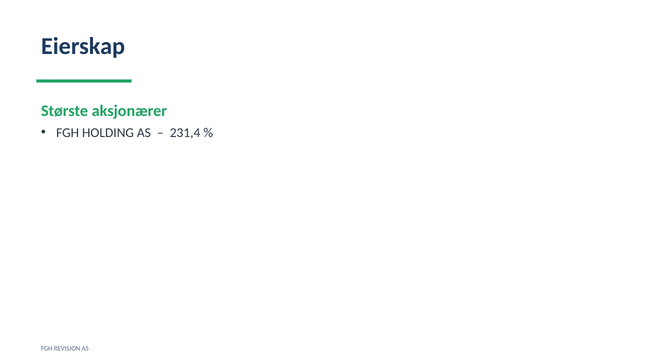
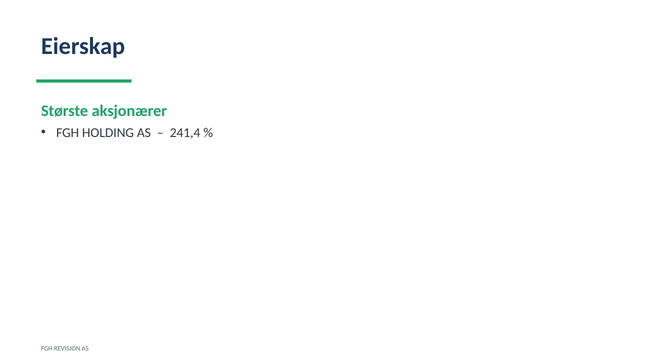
231,4: 231,4 -> 241,4 (185, 133)
